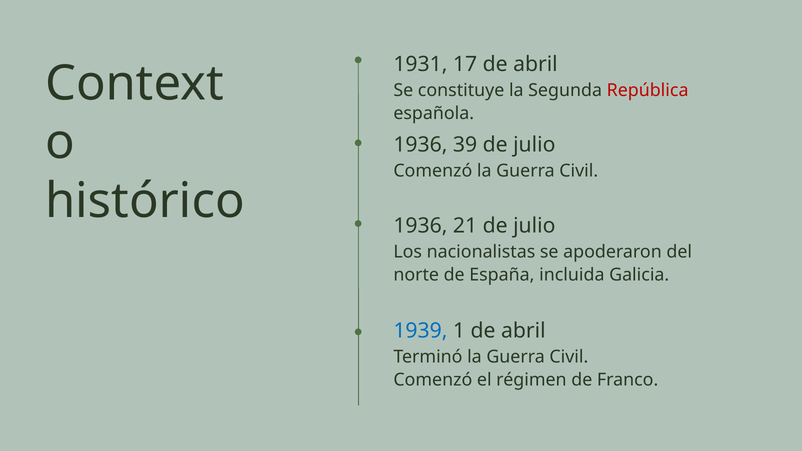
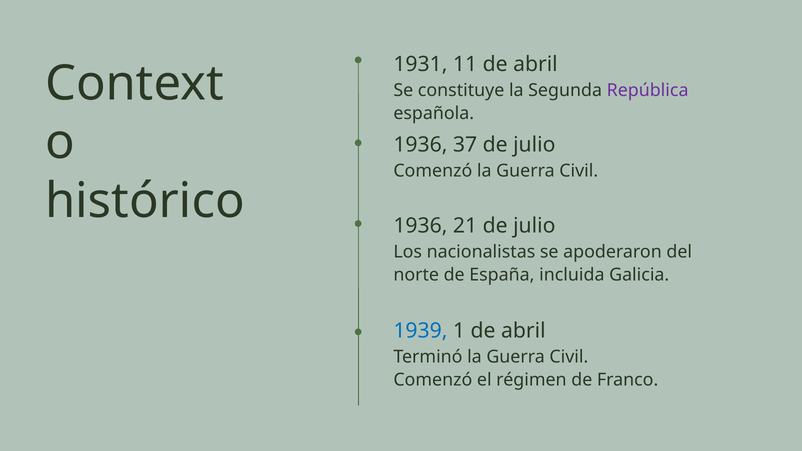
17: 17 -> 11 (465, 64)
República colour: red -> purple (648, 90)
39: 39 -> 37 (465, 145)
